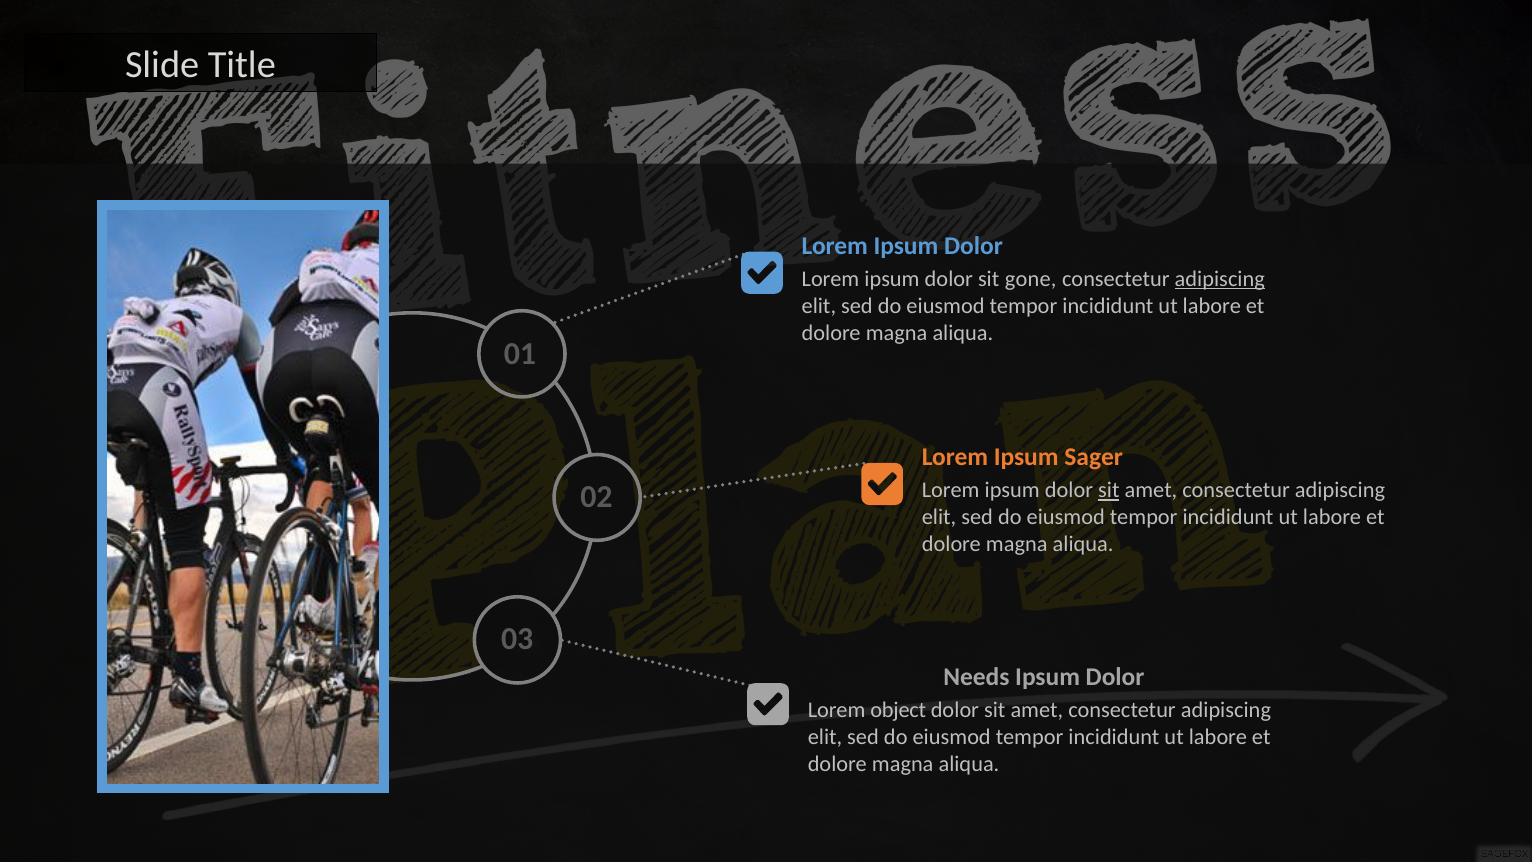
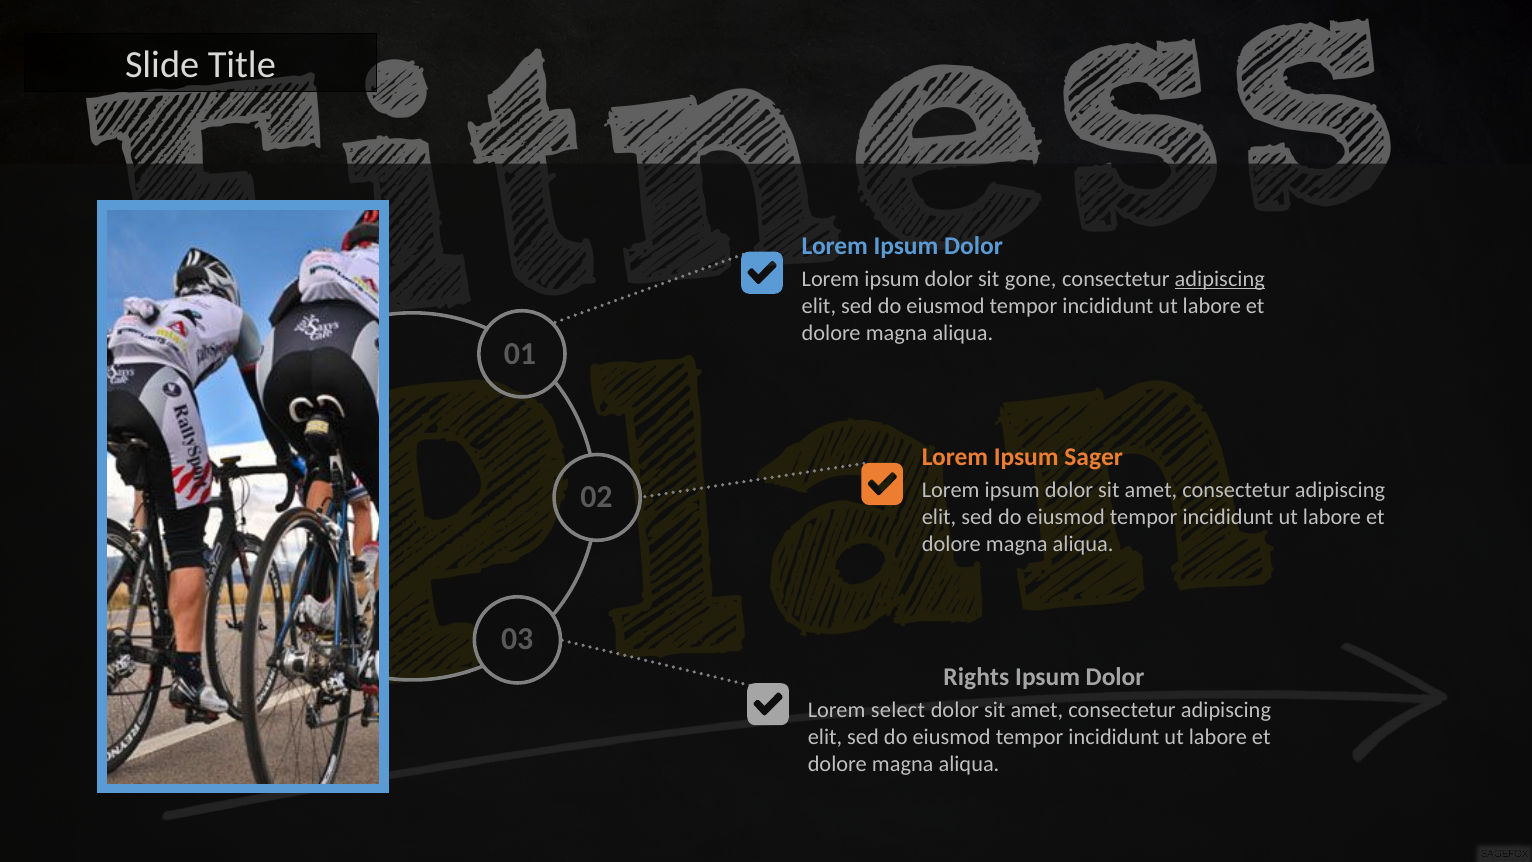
sit underline: present -> none (1109, 490)
Needs: Needs -> Rights (976, 677)
object: object -> select (898, 710)
